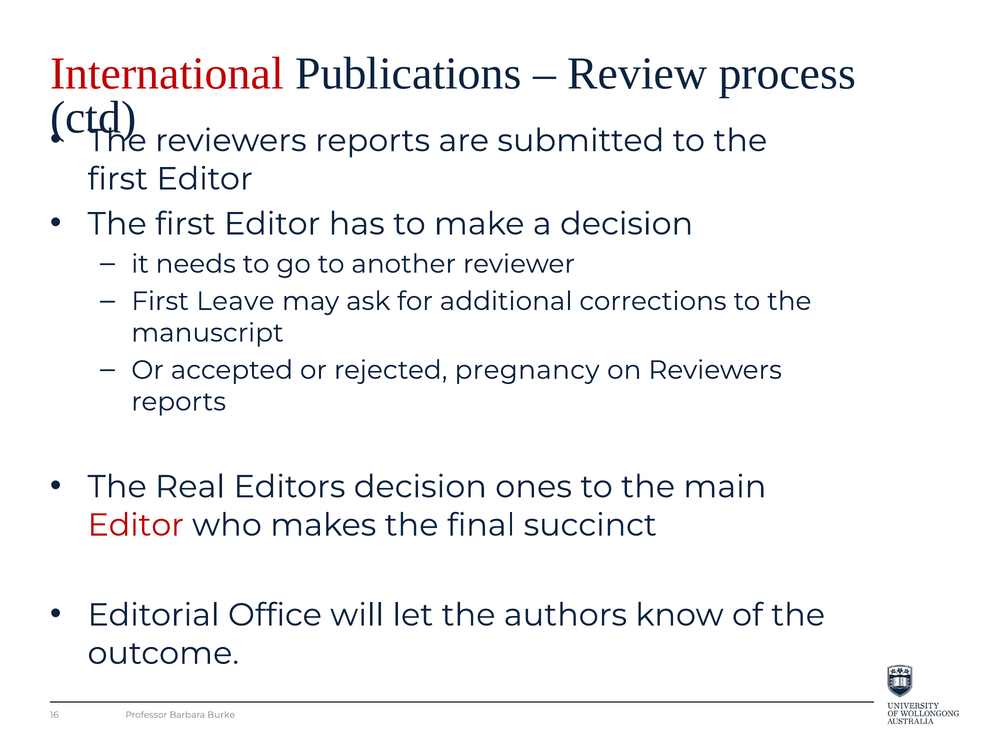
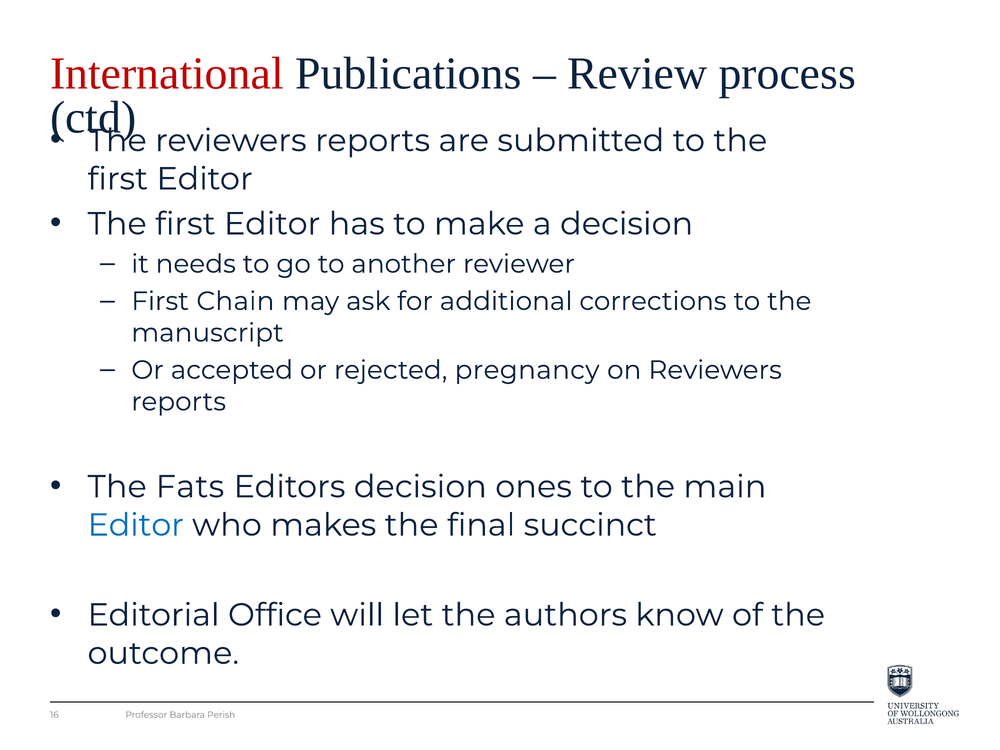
Leave: Leave -> Chain (235, 301)
Real: Real -> Fats (190, 487)
Editor colour: red -> blue (136, 525)
Burke: Burke -> Perish (221, 715)
